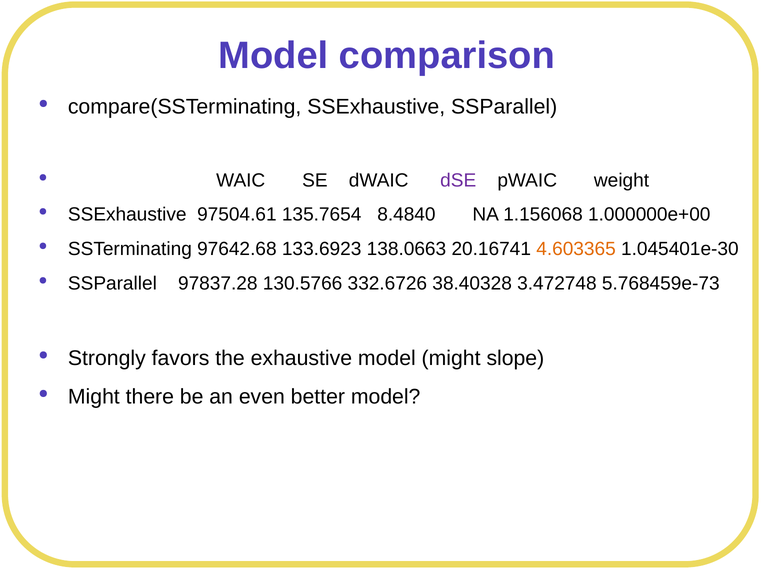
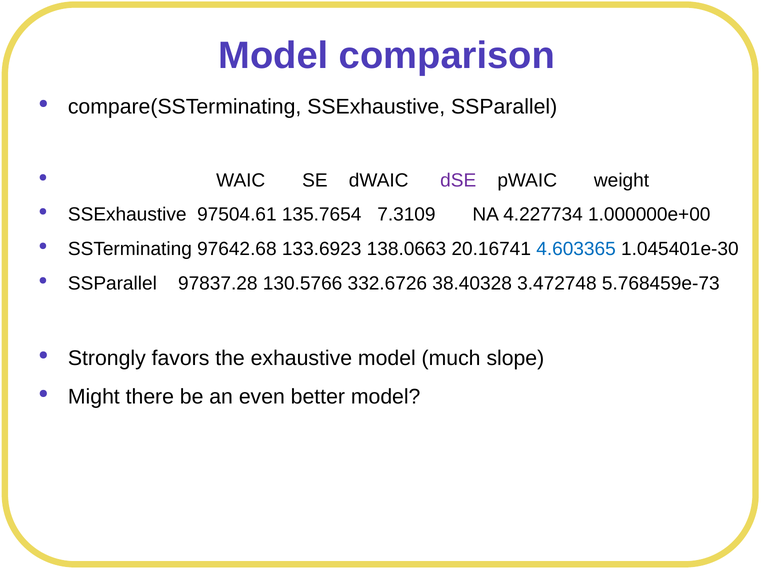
8.4840: 8.4840 -> 7.3109 (406, 215)
1.156068: 1.156068 -> 4.227734 (543, 215)
4.603365 colour: orange -> blue (576, 249)
model might: might -> much (451, 359)
